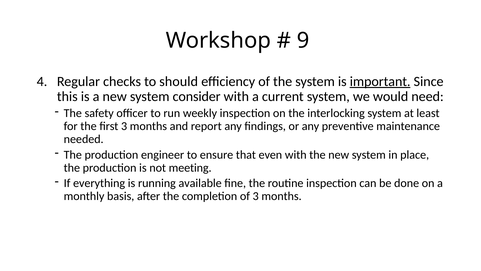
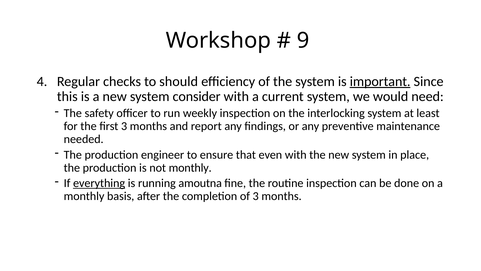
not meeting: meeting -> monthly (190, 167)
everything underline: none -> present (99, 183)
available: available -> amoutna (200, 183)
